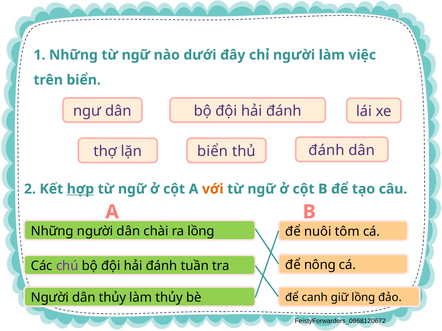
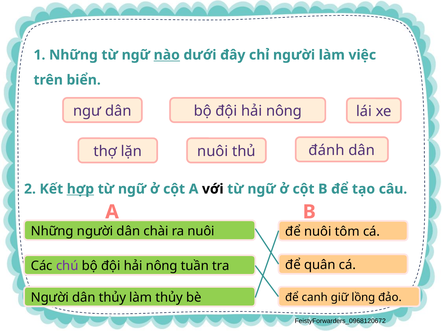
nào underline: none -> present (167, 55)
đánh: đánh -> nông (284, 111)
lặn biển: biển -> nuôi (213, 152)
với colour: orange -> black (213, 189)
ra lồng: lồng -> nuôi (201, 231)
nông: nông -> quân (320, 265)
đánh: đánh -> nông (162, 266)
